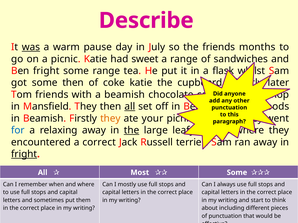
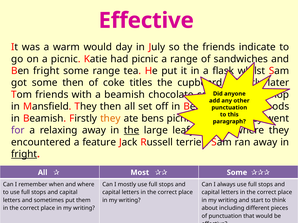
Describe: Describe -> Effective (146, 21)
was underline: present -> none (31, 47)
warm pause: pause -> would (98, 47)
months: months -> indicate (257, 47)
had sweet: sweet -> picnic (145, 59)
coke katie: katie -> titles (141, 83)
all underline: present -> none (130, 107)
ate your: your -> bens (153, 119)
for colour: blue -> purple (18, 131)
a correct: correct -> feature (99, 143)
